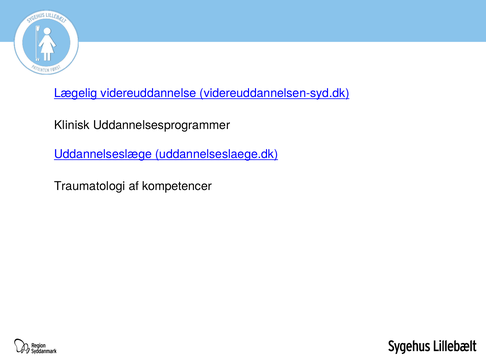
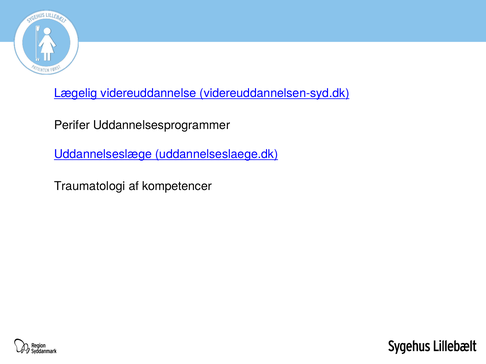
Klinisk: Klinisk -> Perifer (72, 125)
